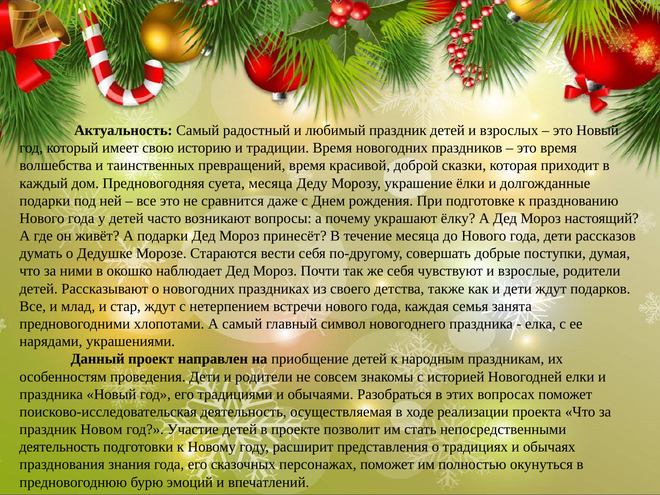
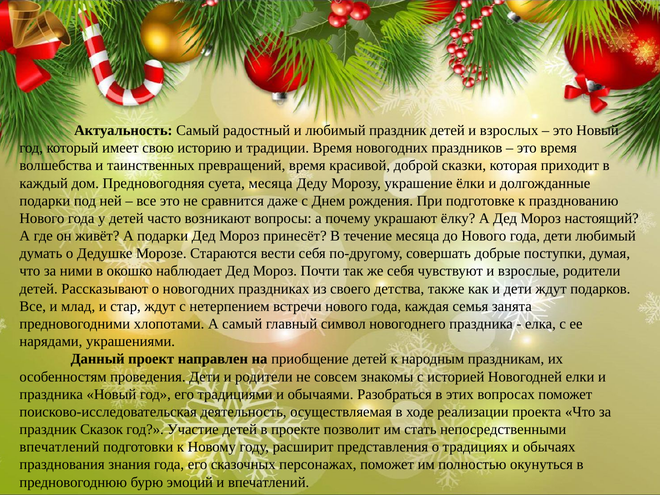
дети рассказов: рассказов -> любимый (606, 236)
Новом: Новом -> Сказок (102, 429)
деятельность: деятельность -> впечатлений (59, 447)
